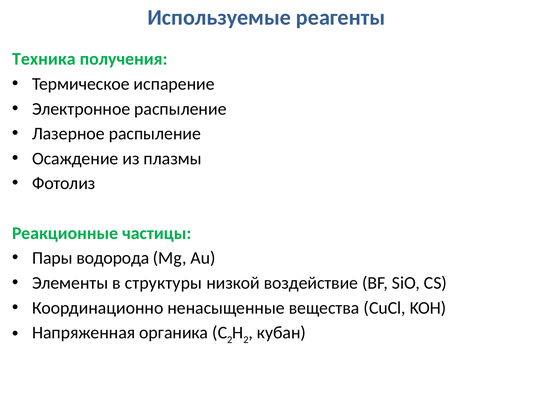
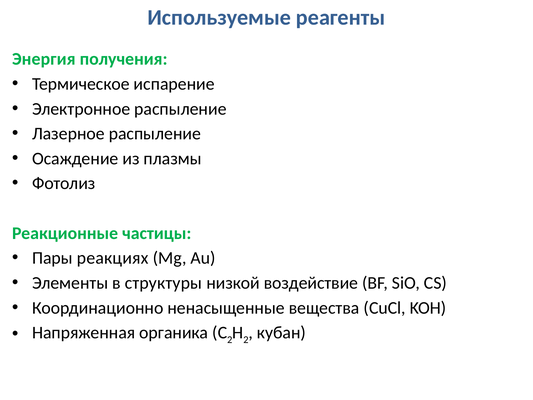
Техника: Техника -> Энергия (44, 59)
водорода: водорода -> реакциях (113, 258)
